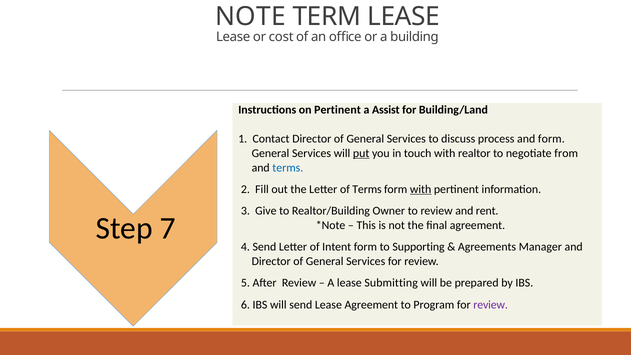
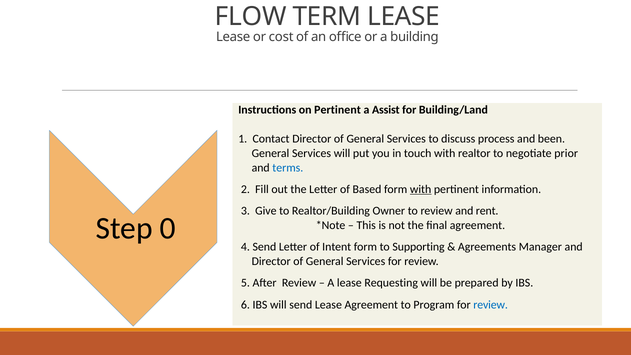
NOTE: NOTE -> FLOW (251, 17)
and form: form -> been (551, 139)
put underline: present -> none (361, 153)
from: from -> prior (566, 153)
of Terms: Terms -> Based (367, 189)
7: 7 -> 0 (168, 228)
Submitting: Submitting -> Requesting (391, 283)
review colour: purple -> blue (491, 305)
